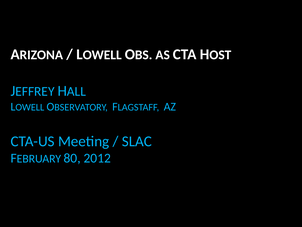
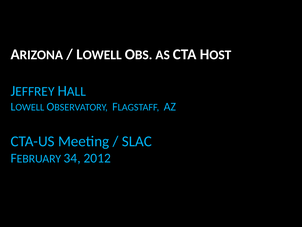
80: 80 -> 34 (72, 158)
